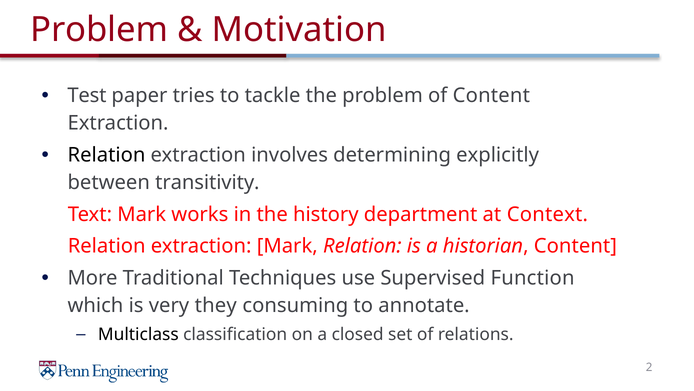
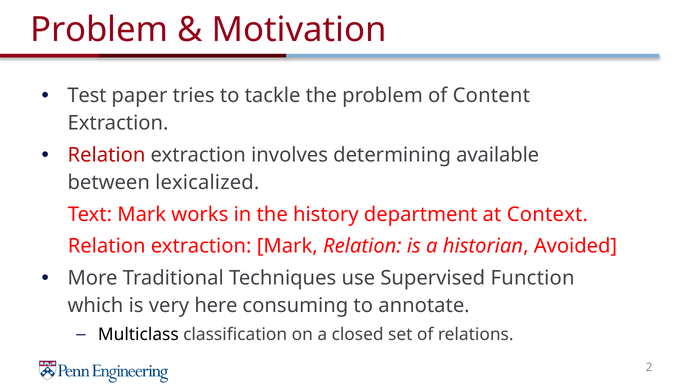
Relation colour: black -> red (106, 155)
explicitly: explicitly -> available (498, 155)
transitivity: transitivity -> lexicalized (207, 182)
historian Content: Content -> Avoided (575, 246)
they: they -> here (216, 305)
